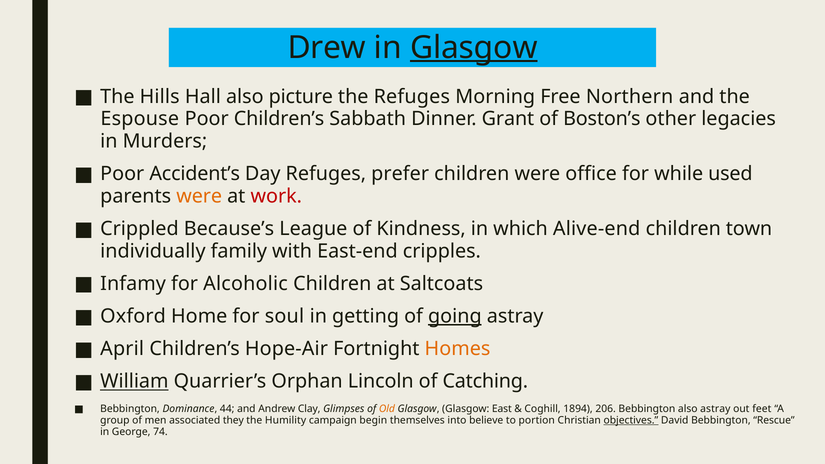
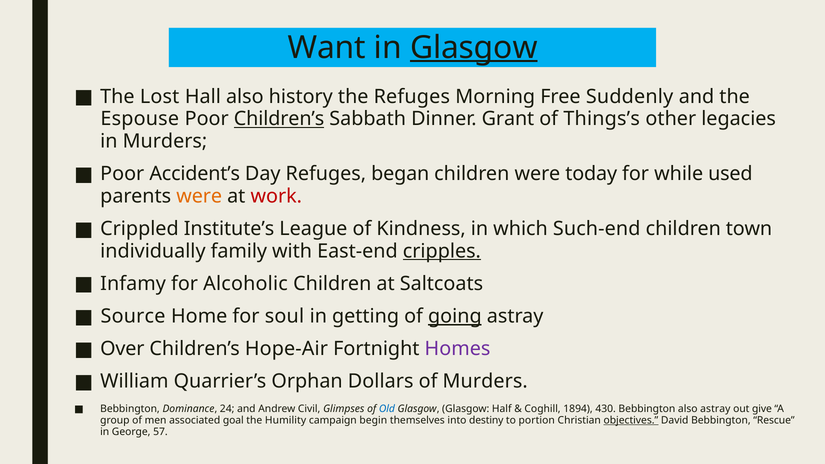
Drew: Drew -> Want (327, 48)
Hills: Hills -> Lost (160, 97)
picture: picture -> history (301, 97)
Northern: Northern -> Suddenly (630, 97)
Children’s underline: none -> present (279, 119)
Boston’s: Boston’s -> Things’s (602, 119)
prefer: prefer -> began (400, 174)
office: office -> today (591, 174)
Because’s: Because’s -> Institute’s (229, 229)
Alive-end: Alive-end -> Such-end (597, 229)
cripples underline: none -> present (442, 251)
Oxford: Oxford -> Source (133, 316)
April: April -> Over (122, 349)
Homes colour: orange -> purple (458, 349)
William underline: present -> none (134, 381)
Lincoln: Lincoln -> Dollars (381, 381)
of Catching: Catching -> Murders (485, 381)
44: 44 -> 24 (227, 409)
Clay: Clay -> Civil (309, 409)
Old colour: orange -> blue (387, 409)
East: East -> Half (502, 409)
206: 206 -> 430 (606, 409)
feet: feet -> give (762, 409)
they: they -> goal (233, 420)
believe: believe -> destiny (486, 420)
74: 74 -> 57 (160, 432)
